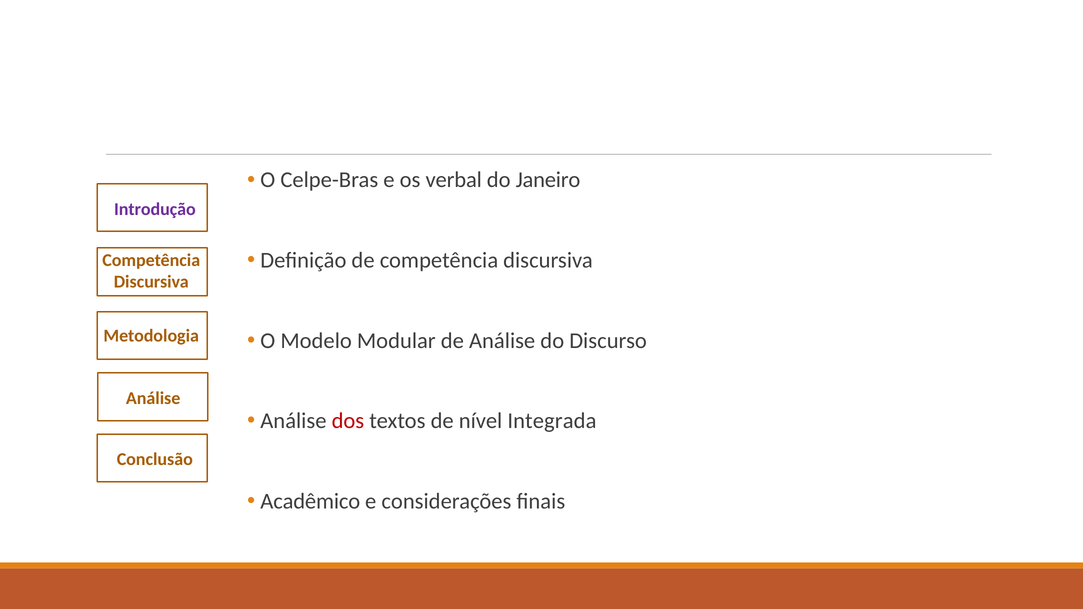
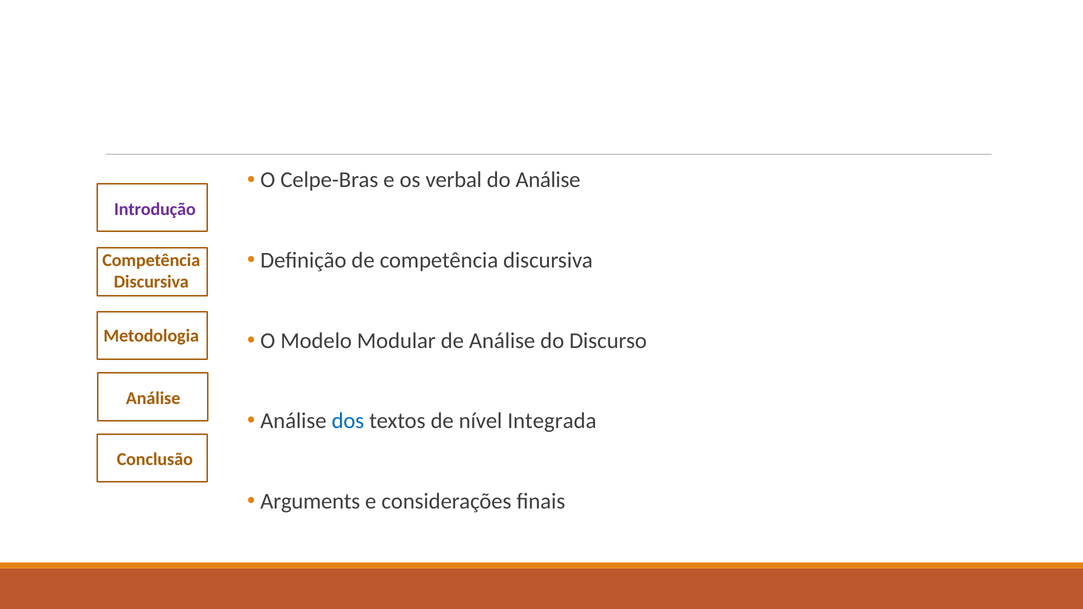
do Janeiro: Janeiro -> Análise (548, 180)
dos colour: red -> blue (348, 421)
Acadêmico: Acadêmico -> Arguments (310, 501)
